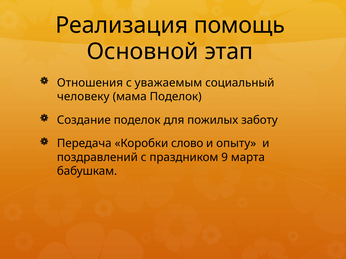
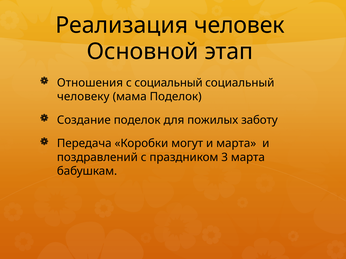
помощь: помощь -> человек (239, 25)
с уважаемым: уважаемым -> социальный (169, 83)
слово: слово -> могут (187, 144)
и опыту: опыту -> марта (236, 144)
9: 9 -> 3 (225, 158)
